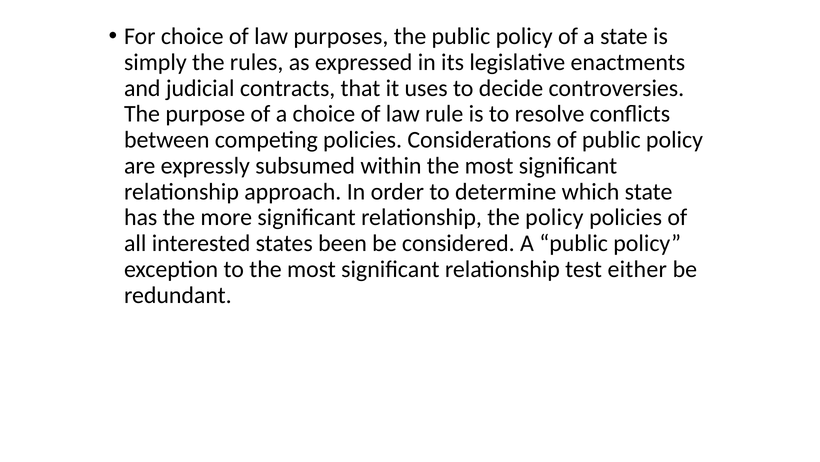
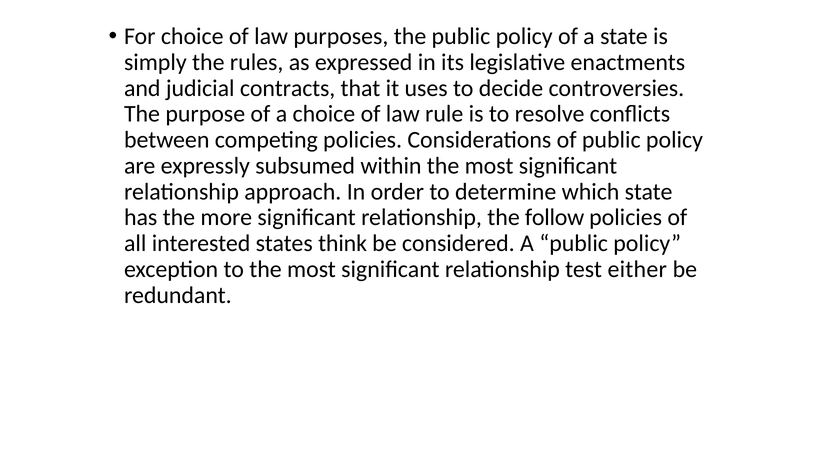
the policy: policy -> follow (555, 217)
been: been -> think (343, 243)
